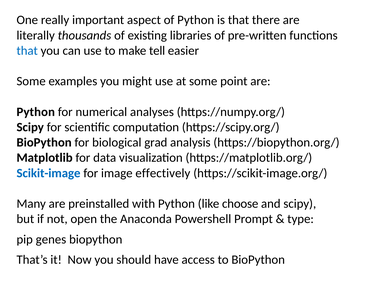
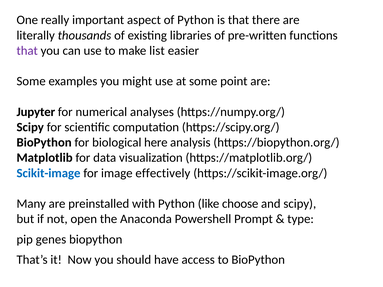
that colour: blue -> purple (27, 51)
tell: tell -> list (157, 51)
Python: Python -> Jupyter (36, 112)
grad: grad -> here (156, 143)
